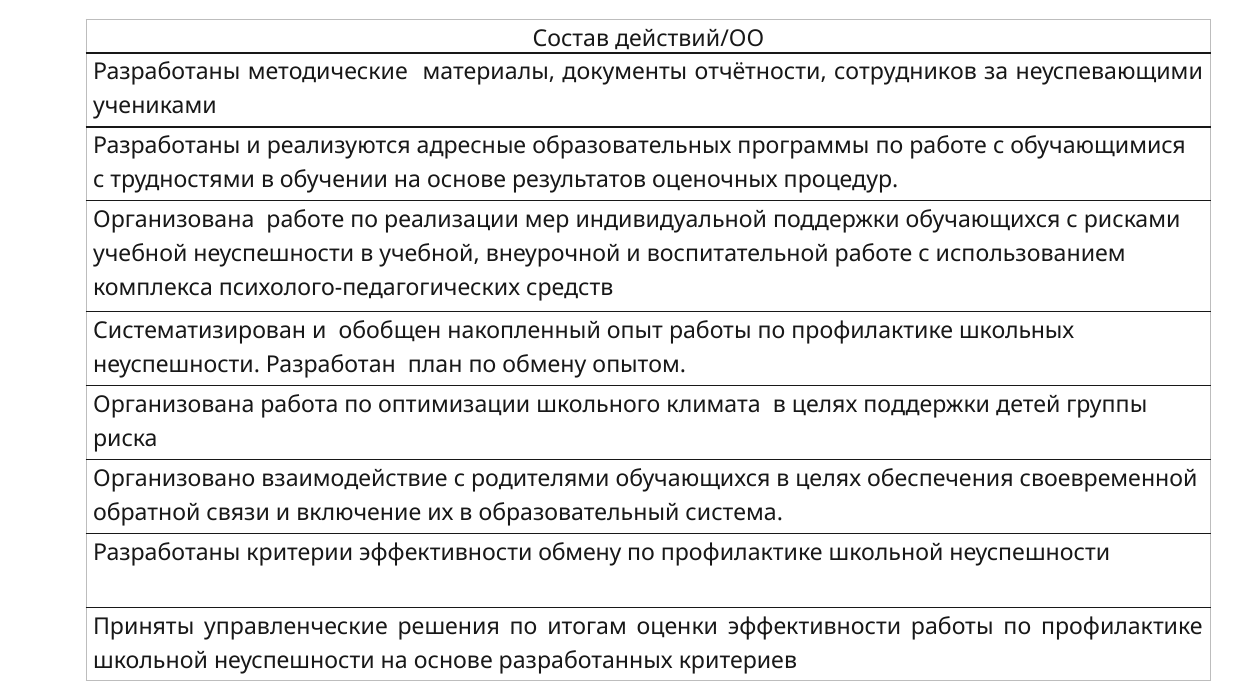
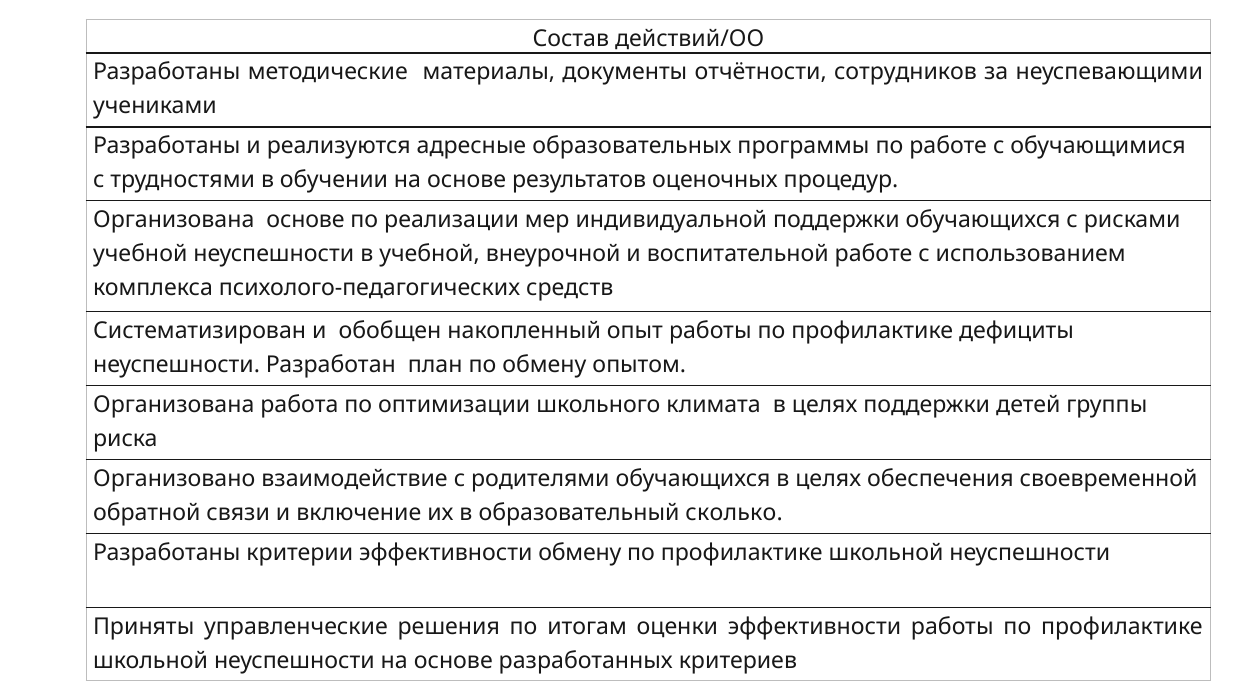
Организована работе: работе -> основе (306, 220)
школьных: школьных -> дефициты (1017, 331)
система: система -> сколько (734, 512)
